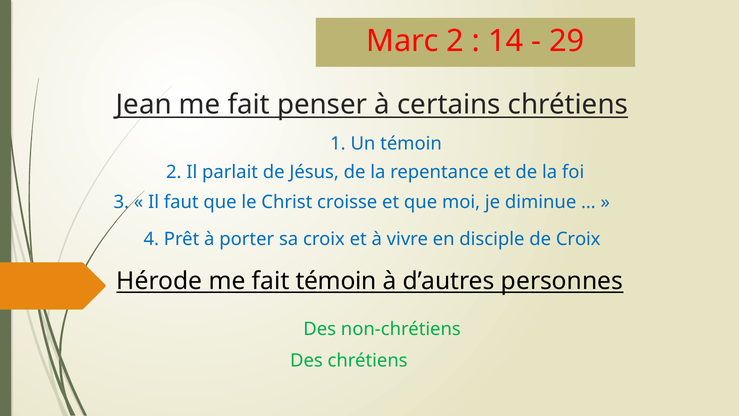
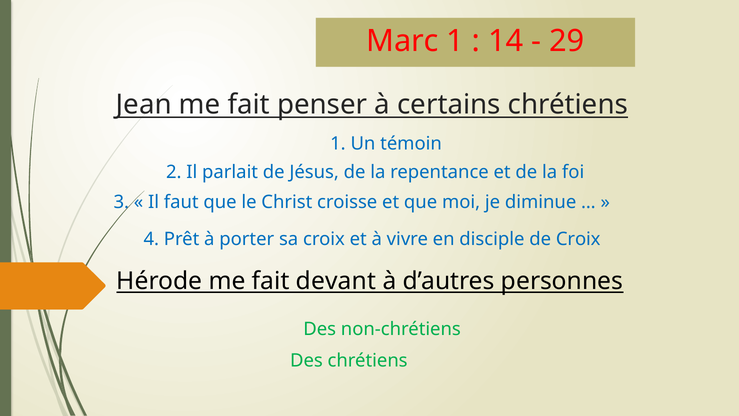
Marc 2: 2 -> 1 (455, 41)
fait témoin: témoin -> devant (336, 281)
